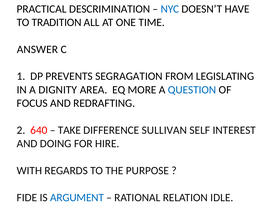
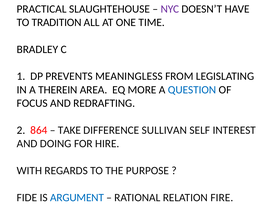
DESCRIMINATION: DESCRIMINATION -> SLAUGHTEHOUSE (110, 9)
NYC colour: blue -> purple (170, 9)
ANSWER: ANSWER -> BRADLEY (37, 49)
SEGRAGATION: SEGRAGATION -> MEANINGLESS (129, 76)
DIGNITY: DIGNITY -> THEREIN (58, 90)
640: 640 -> 864 (39, 130)
IDLE: IDLE -> FIRE (222, 198)
